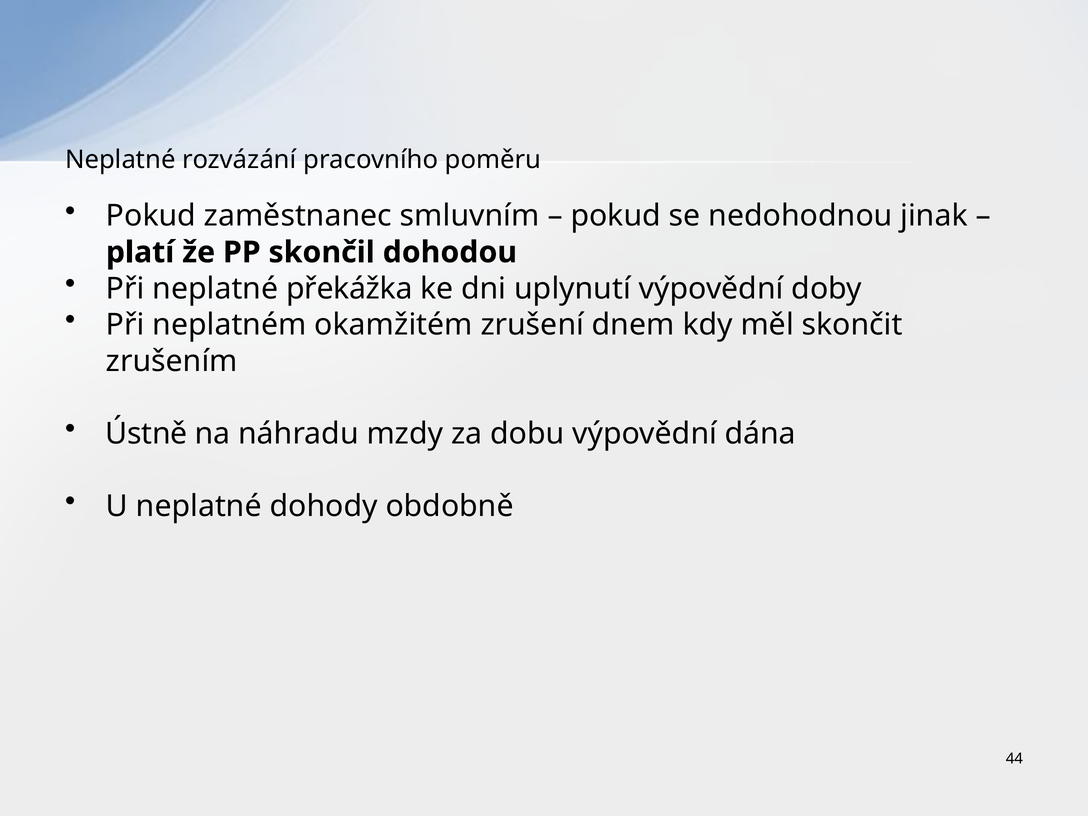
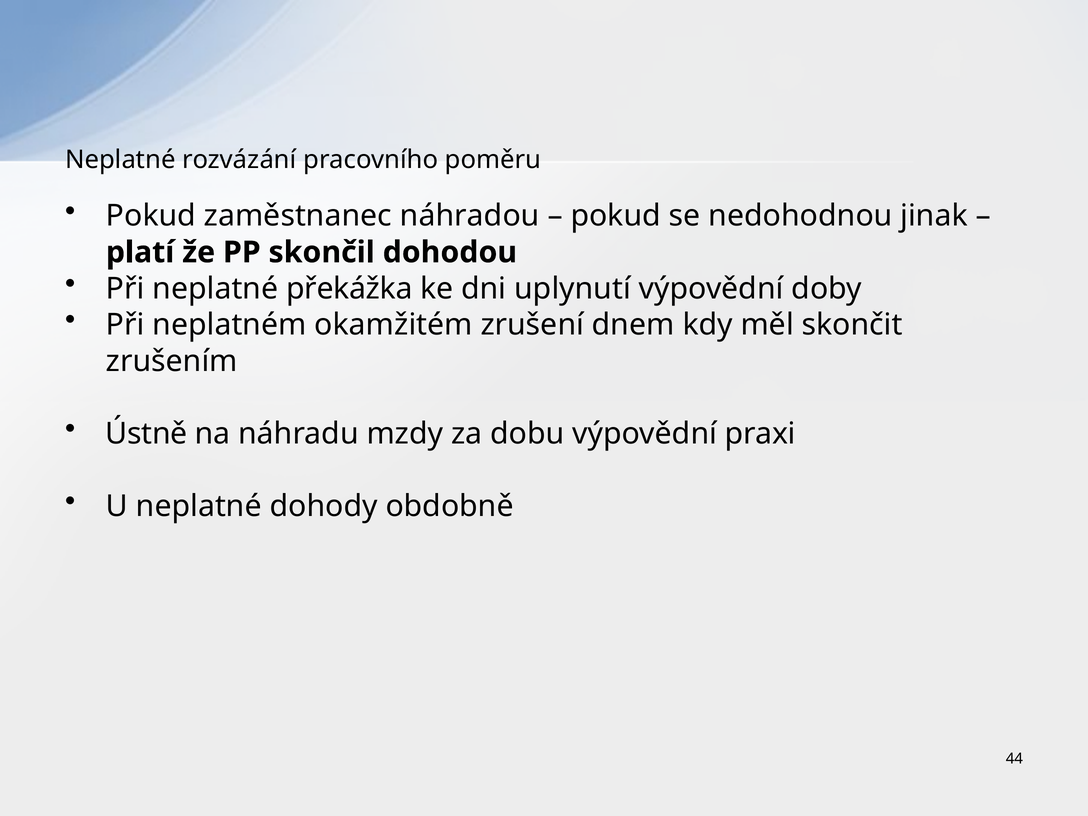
smluvním: smluvním -> náhradou (470, 216)
dána: dána -> praxi (760, 434)
